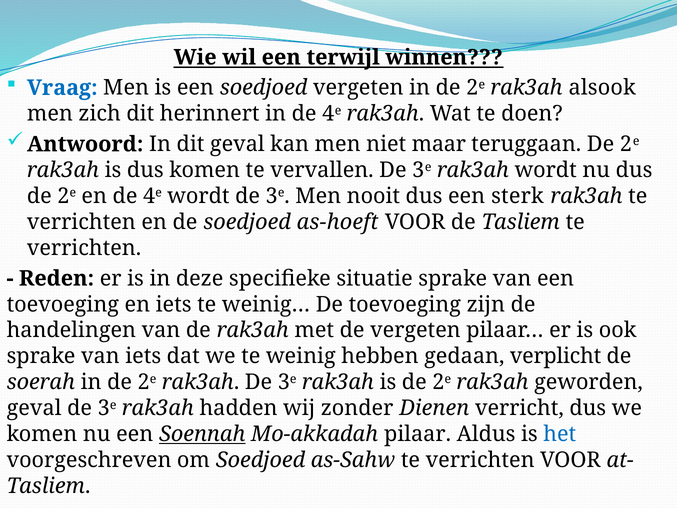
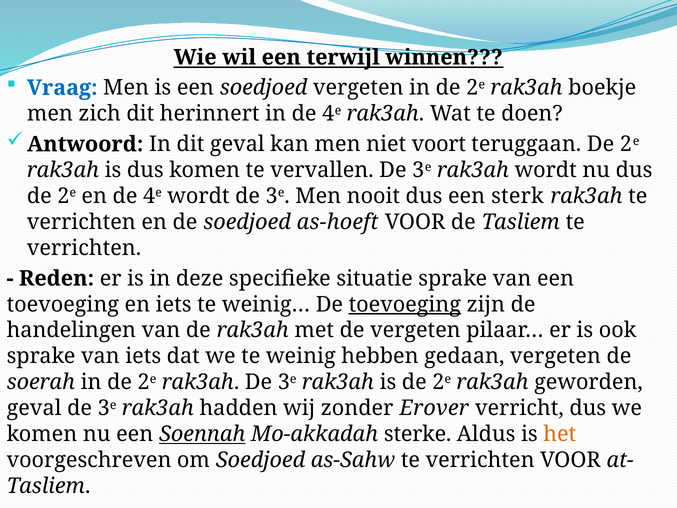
alsook: alsook -> boekje (602, 88)
maar: maar -> voort (439, 144)
toevoeging underline: none -> present (405, 304)
gedaan verplicht: verplicht -> vergeten (555, 356)
Dienen: Dienen -> Erover (434, 408)
pilaar: pilaar -> sterke (418, 434)
het colour: blue -> orange (560, 434)
